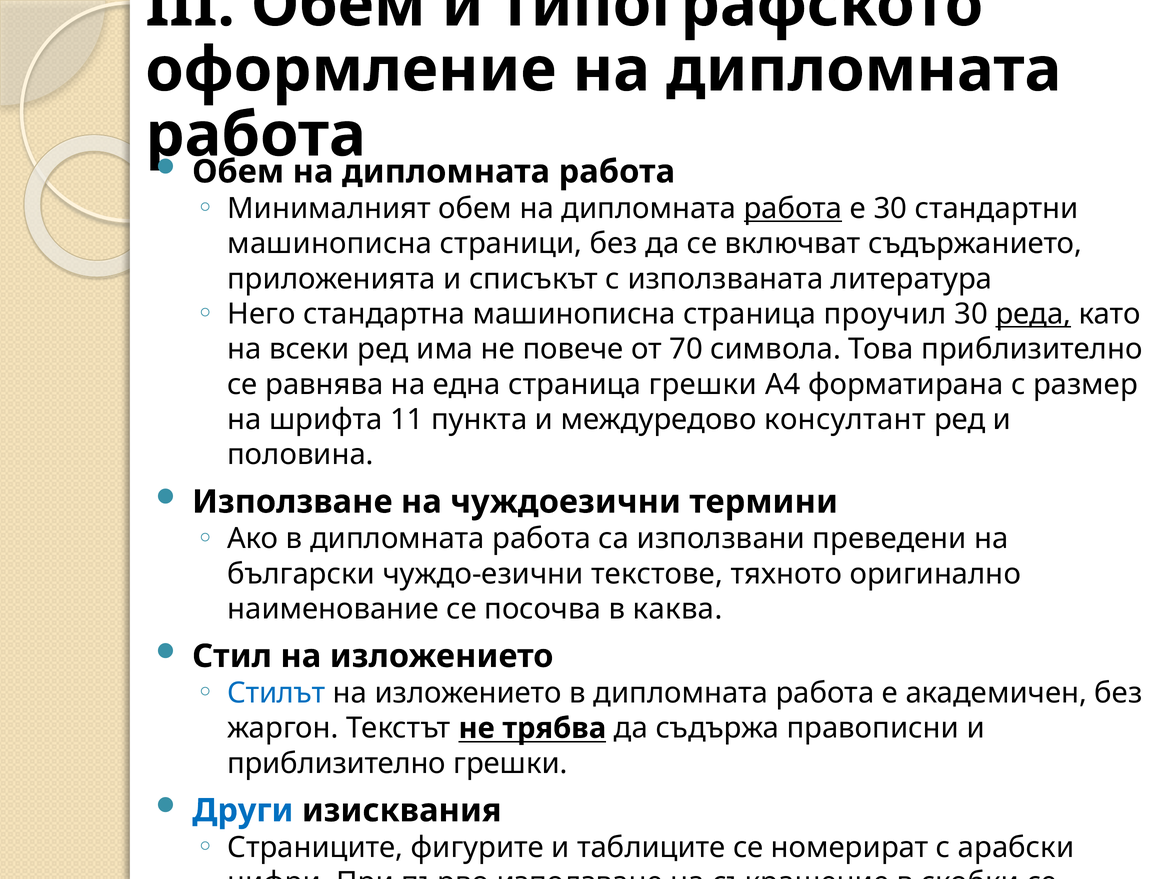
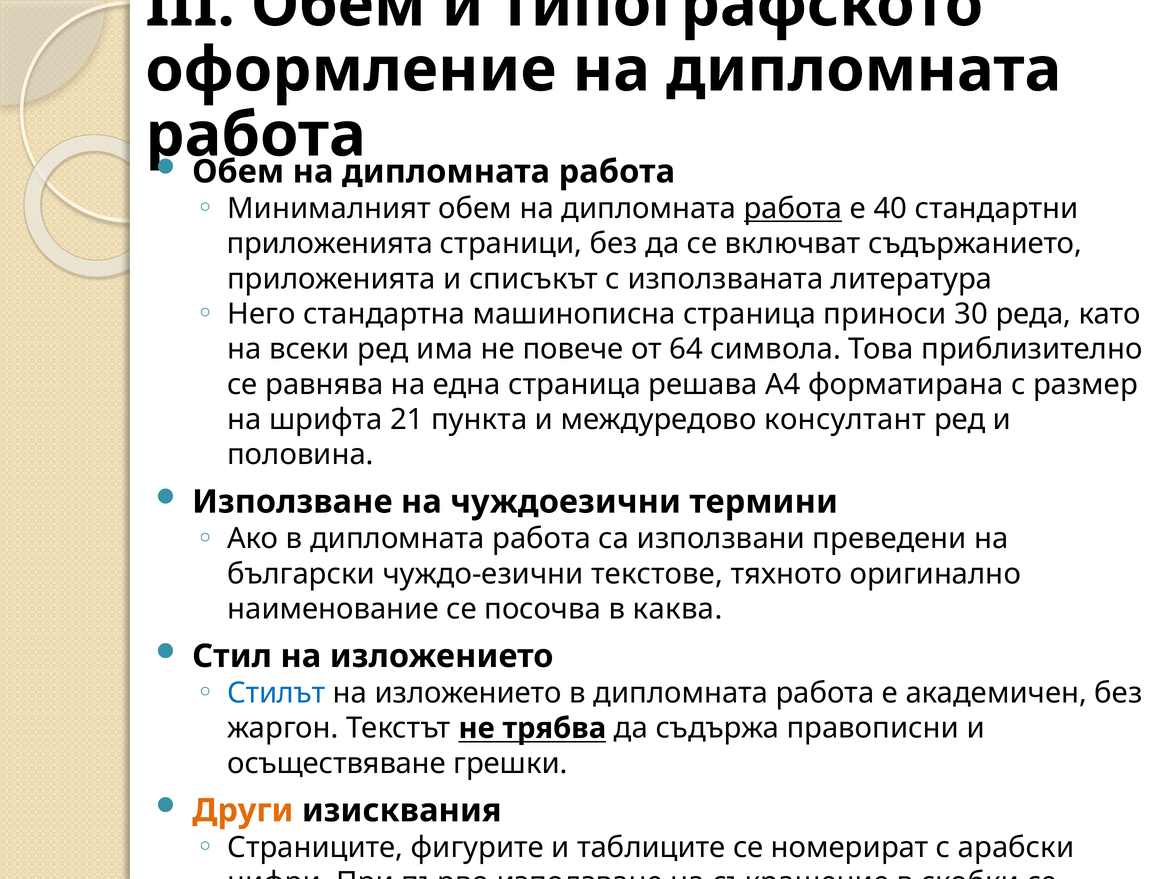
е 30: 30 -> 40 (890, 209)
машинописна: машинописна -> приложенията (330, 244)
проучил: проучил -> приноси (885, 314)
реда underline: present -> none (1033, 314)
70: 70 -> 64 (686, 349)
страница грешки: грешки -> решава (703, 384)
11: 11 -> 21 (407, 420)
приблизително: приблизително -> осъществяване (337, 763)
Други colour: blue -> orange (243, 811)
